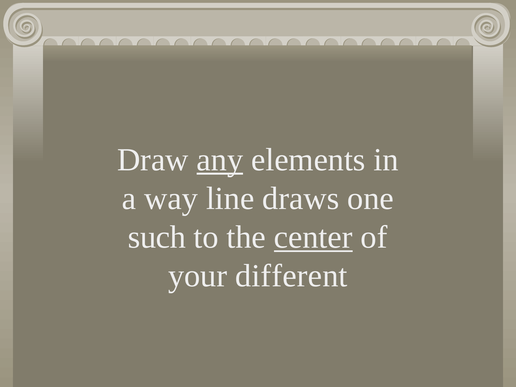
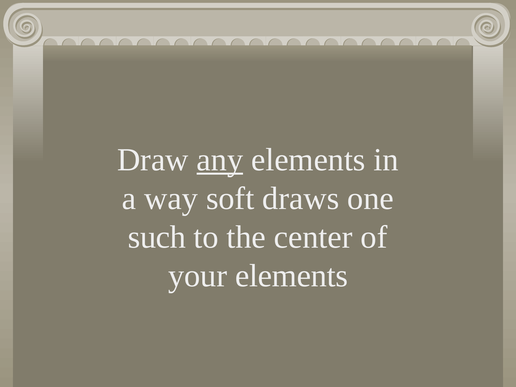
line: line -> soft (230, 199)
center underline: present -> none (313, 237)
your different: different -> elements (292, 276)
